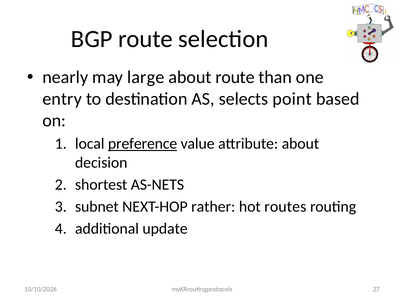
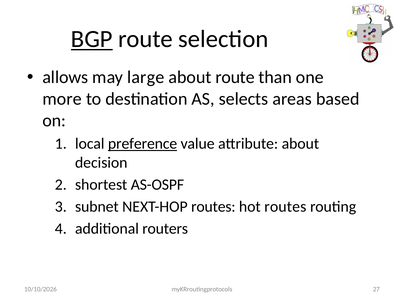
BGP underline: none -> present (92, 39)
nearly: nearly -> allows (65, 77)
entry: entry -> more (62, 99)
point: point -> areas (292, 99)
AS-NETS: AS-NETS -> AS-OSPF (157, 185)
NEXT-HOP rather: rather -> routes (213, 207)
update: update -> routers (165, 229)
